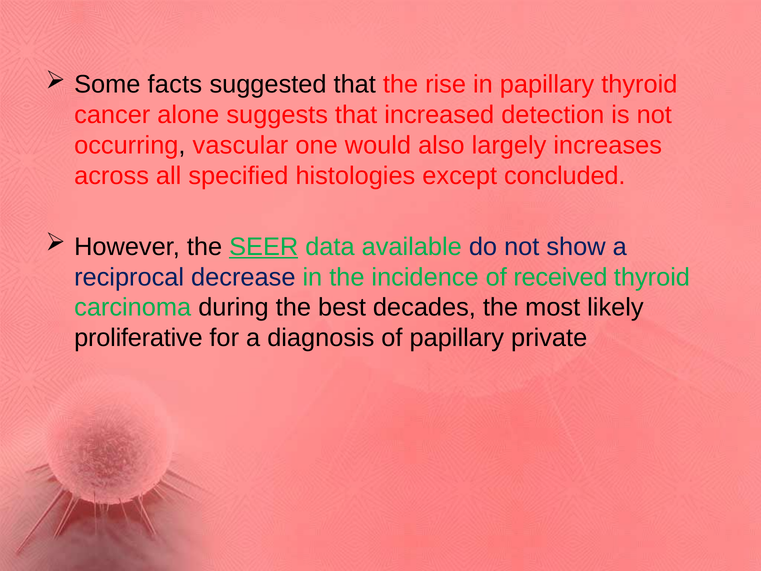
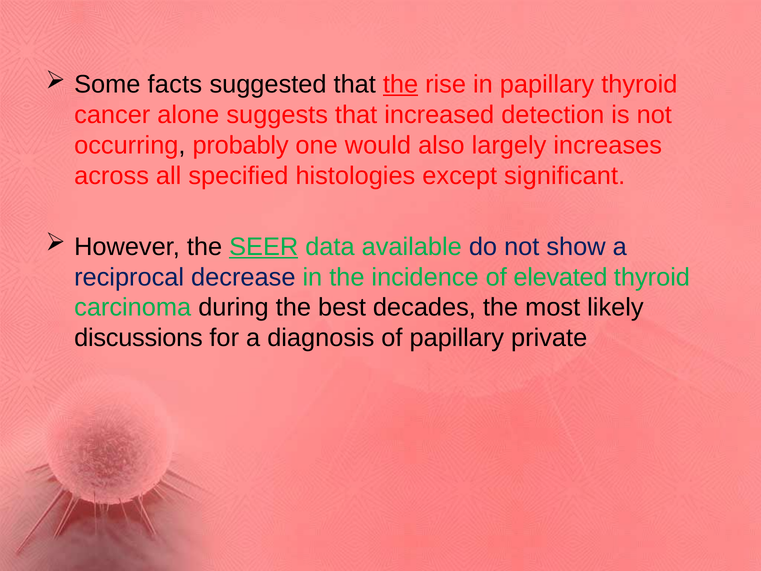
the underline: none -> present (401, 84)
vascular: vascular -> probably (241, 145)
concluded: concluded -> significant (565, 176)
received: received -> elevated (560, 277)
proliferative: proliferative -> discussions (138, 338)
